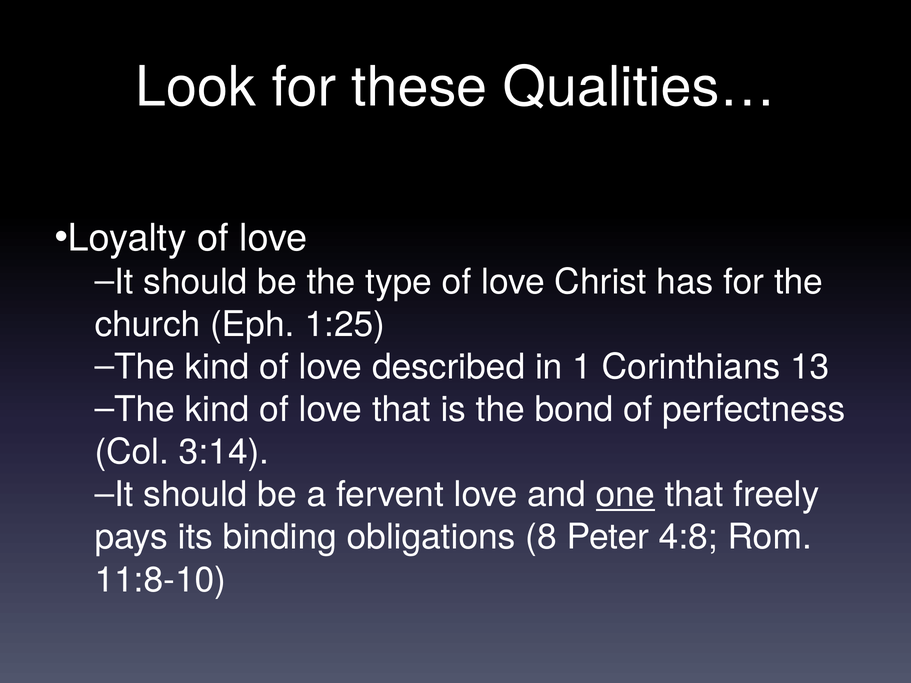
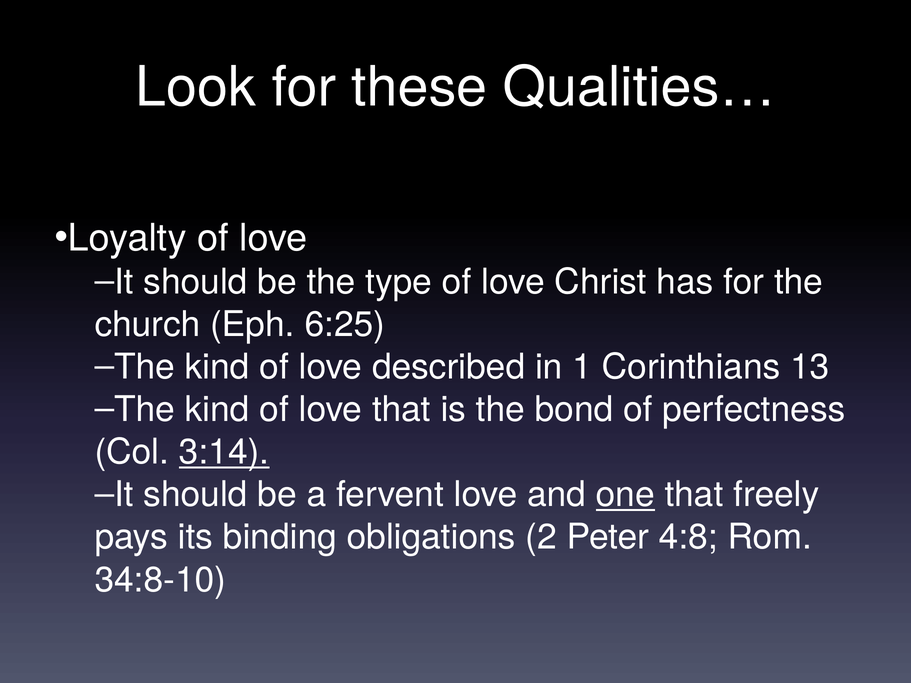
1:25: 1:25 -> 6:25 (345, 325)
3:14 underline: none -> present (224, 452)
8: 8 -> 2 (541, 537)
11:8-10: 11:8-10 -> 34:8-10 (160, 580)
